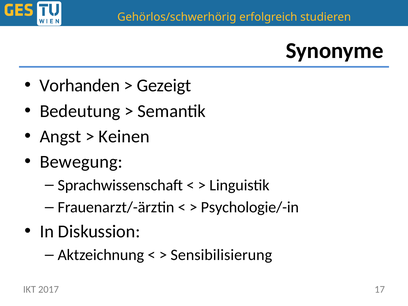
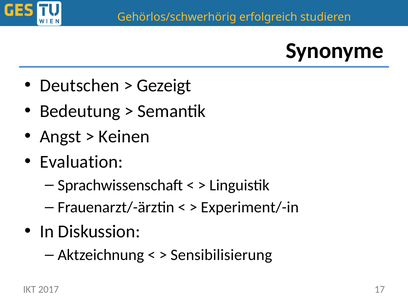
Vorhanden: Vorhanden -> Deutschen (80, 86)
Bewegung: Bewegung -> Evaluation (81, 162)
Psychologie/-in: Psychologie/-in -> Experiment/-in (250, 207)
